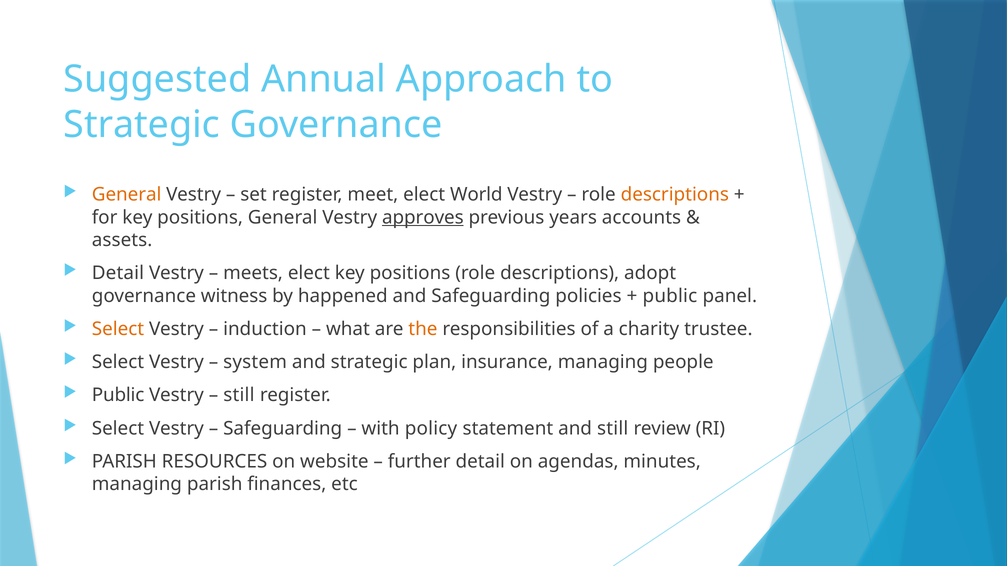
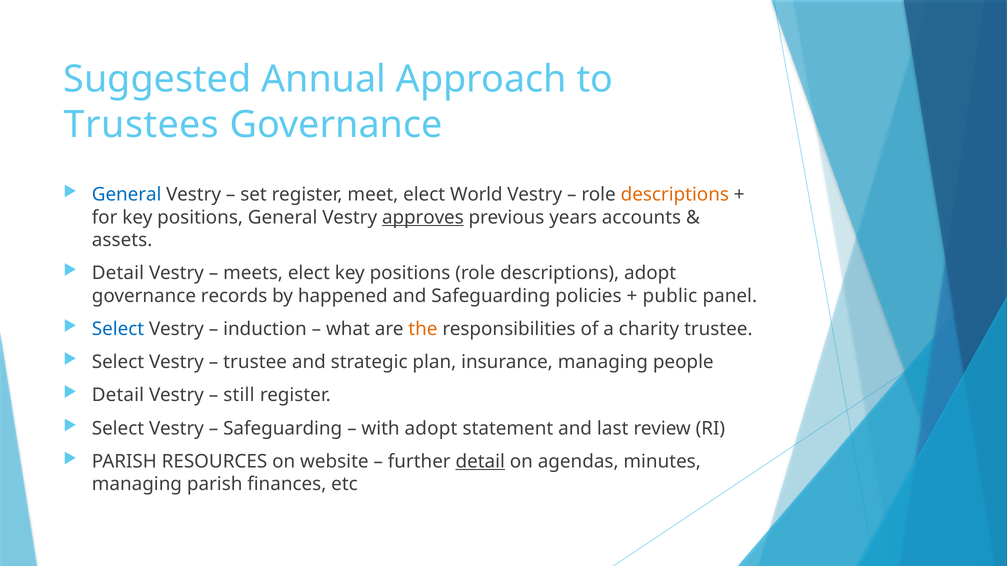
Strategic: Strategic -> Trustees (141, 125)
General colour: orange -> blue (127, 195)
witness: witness -> records (234, 296)
Select colour: orange -> blue (118, 329)
system: system -> trustee (255, 362)
Public: Public -> Detail (118, 395)
with policy: policy -> adopt (431, 429)
and still: still -> last (613, 429)
detail underline: none -> present (480, 462)
